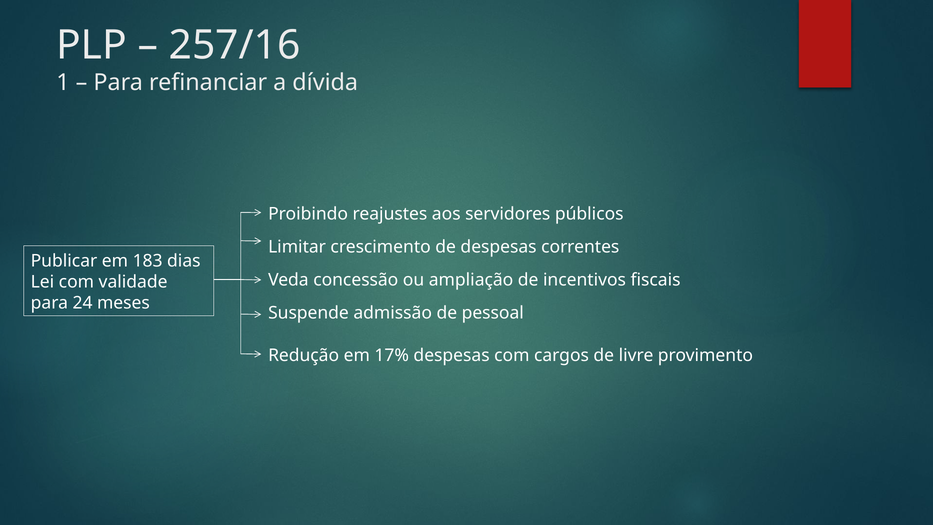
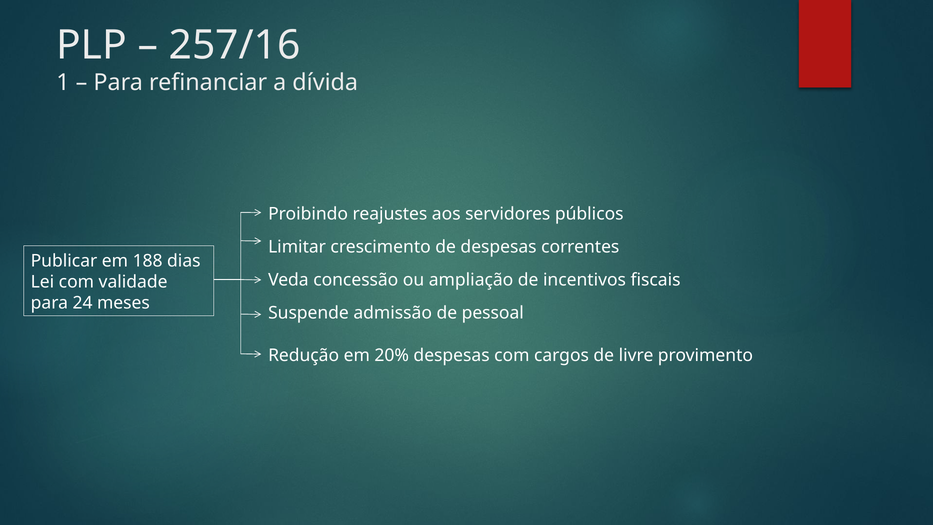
183: 183 -> 188 (148, 261)
17%: 17% -> 20% (392, 355)
